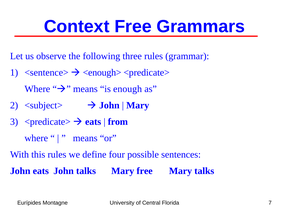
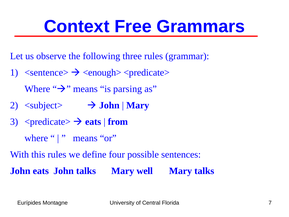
enough: enough -> parsing (128, 89)
Mary free: free -> well (145, 171)
